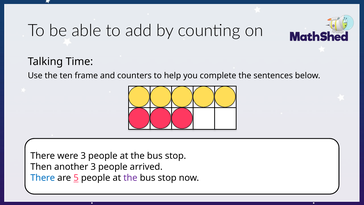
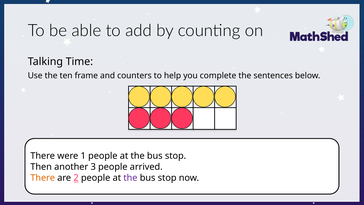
were 3: 3 -> 1 (83, 156)
There colour: blue -> orange (43, 178)
5: 5 -> 2 (76, 178)
